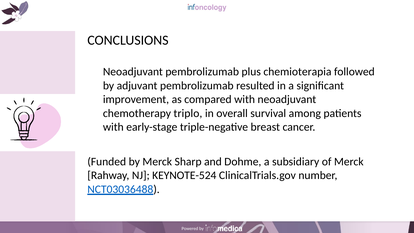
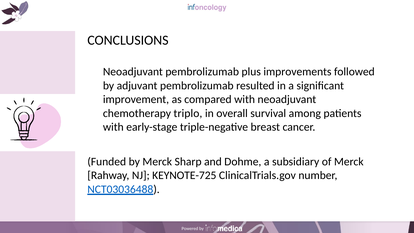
chemioterapia: chemioterapia -> improvements (297, 72)
KEYNOTE-524: KEYNOTE-524 -> KEYNOTE-725 (184, 175)
